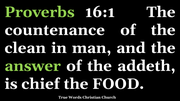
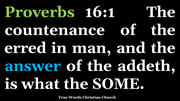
clean: clean -> erred (25, 48)
answer colour: light green -> light blue (33, 66)
chief: chief -> what (41, 84)
FOOD: FOOD -> SOME (118, 84)
